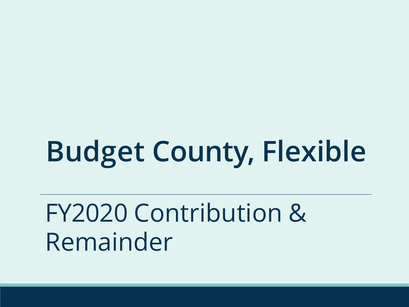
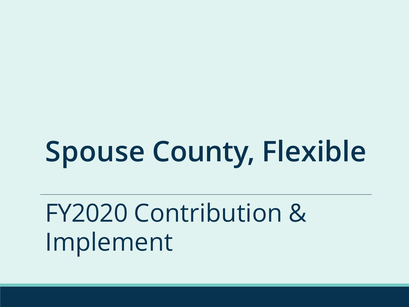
Budget: Budget -> Spouse (95, 152)
Remainder: Remainder -> Implement (109, 243)
